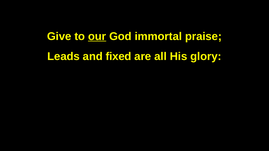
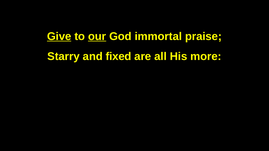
Give underline: none -> present (59, 36)
Leads: Leads -> Starry (64, 57)
glory: glory -> more (206, 57)
